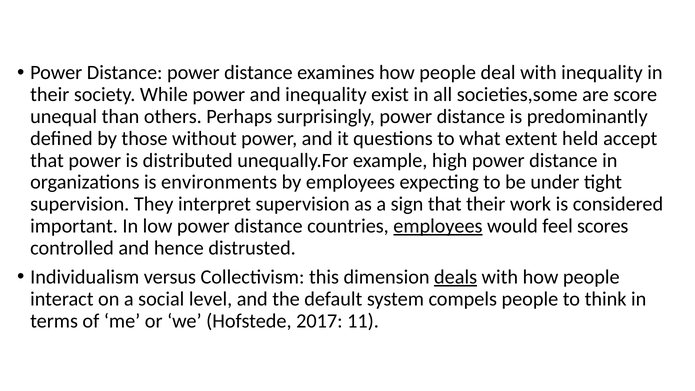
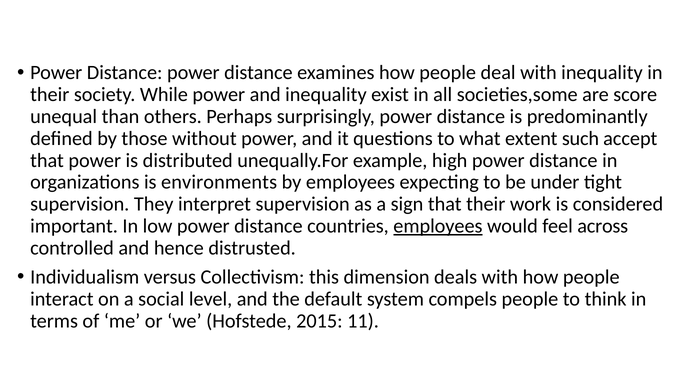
held: held -> such (580, 138)
scores: scores -> across (603, 226)
deals underline: present -> none (456, 277)
2017: 2017 -> 2015 (319, 321)
